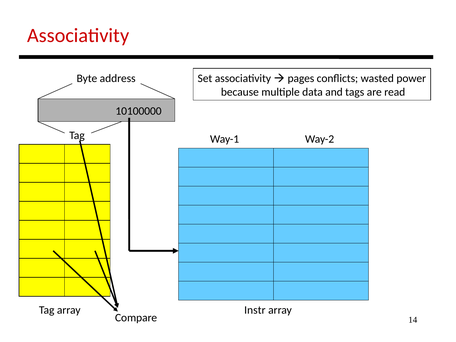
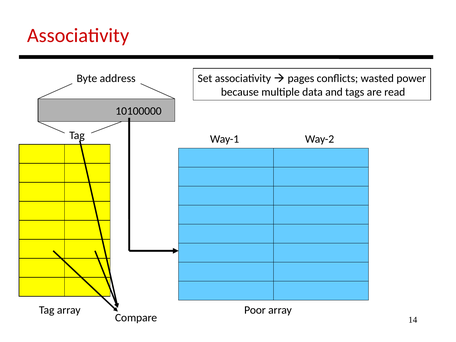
Instr: Instr -> Poor (255, 310)
